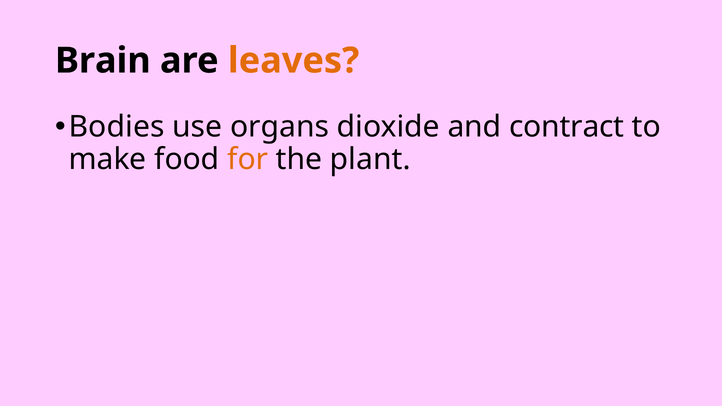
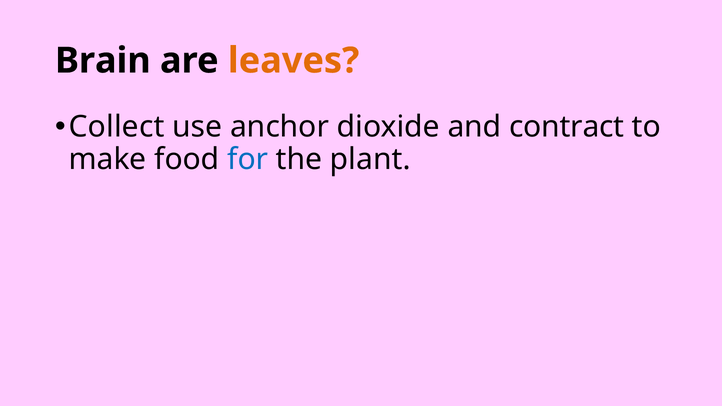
Bodies: Bodies -> Collect (117, 127)
organs: organs -> anchor (280, 127)
for colour: orange -> blue (248, 159)
